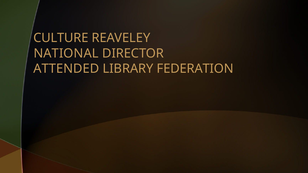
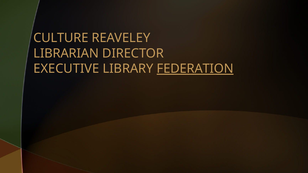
NATIONAL: NATIONAL -> LIBRARIAN (66, 53)
ATTENDED: ATTENDED -> EXECUTIVE (66, 69)
FEDERATION underline: none -> present (195, 69)
